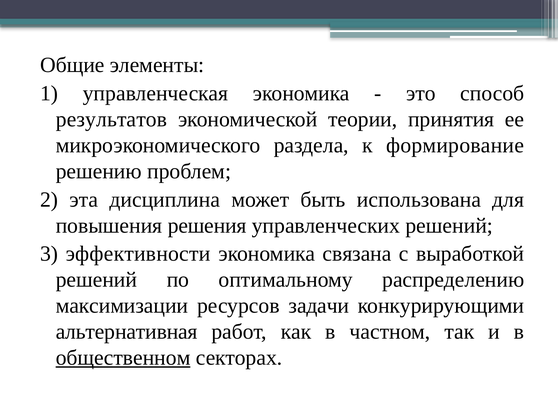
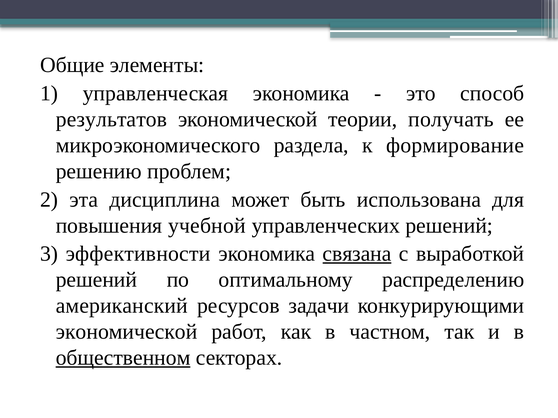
принятия: принятия -> получать (451, 120)
решения: решения -> учебной (207, 226)
связана underline: none -> present (357, 254)
максимизации: максимизации -> американский (122, 306)
альтернативная: альтернативная -> экономической (127, 332)
